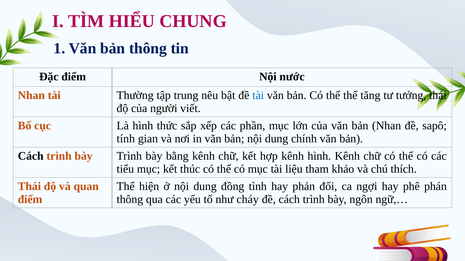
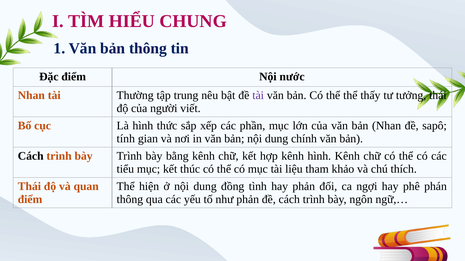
tài colour: blue -> purple (258, 96)
tăng: tăng -> thấy (370, 96)
như cháy: cháy -> phản (248, 200)
